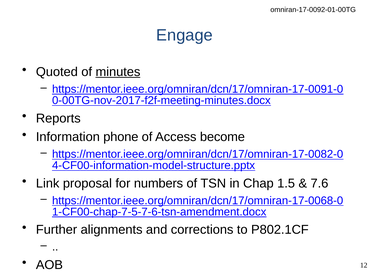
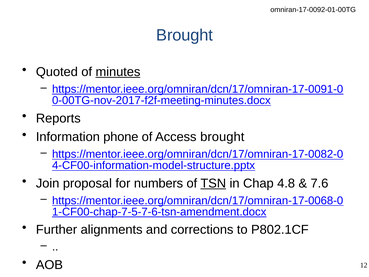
Engage: Engage -> Brought (185, 35)
Access become: become -> brought (222, 137)
Link: Link -> Join (48, 183)
TSN underline: none -> present (213, 183)
1.5: 1.5 -> 4.8 (286, 183)
